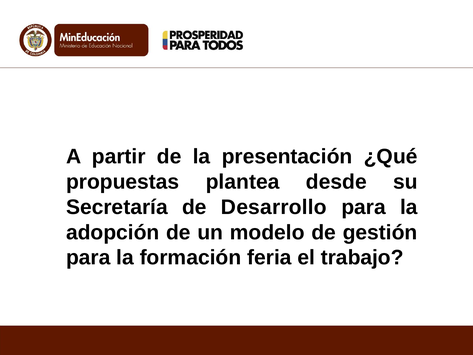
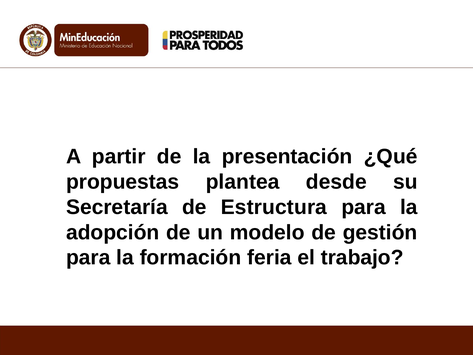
Desarrollo: Desarrollo -> Estructura (274, 207)
